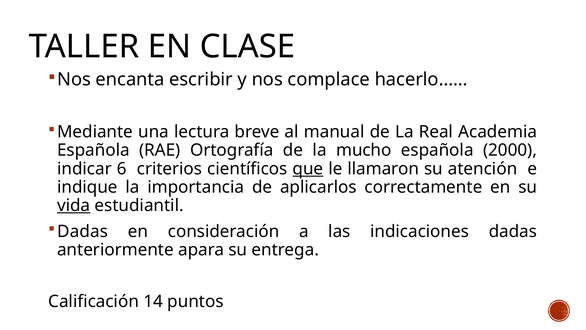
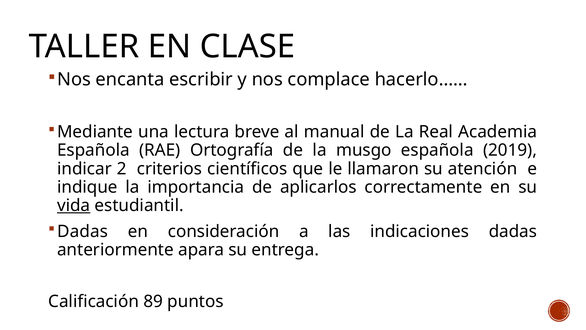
mucho: mucho -> musgo (364, 150)
2000: 2000 -> 2019 (510, 150)
6: 6 -> 2 (122, 169)
que underline: present -> none (308, 169)
14: 14 -> 89 (153, 301)
